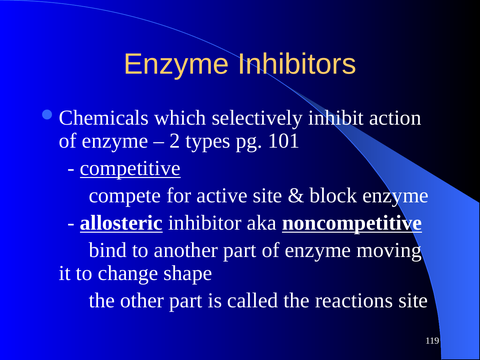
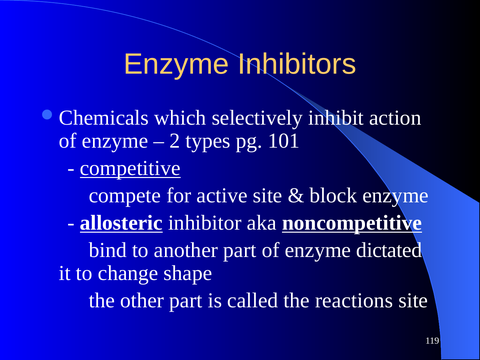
moving: moving -> dictated (389, 250)
